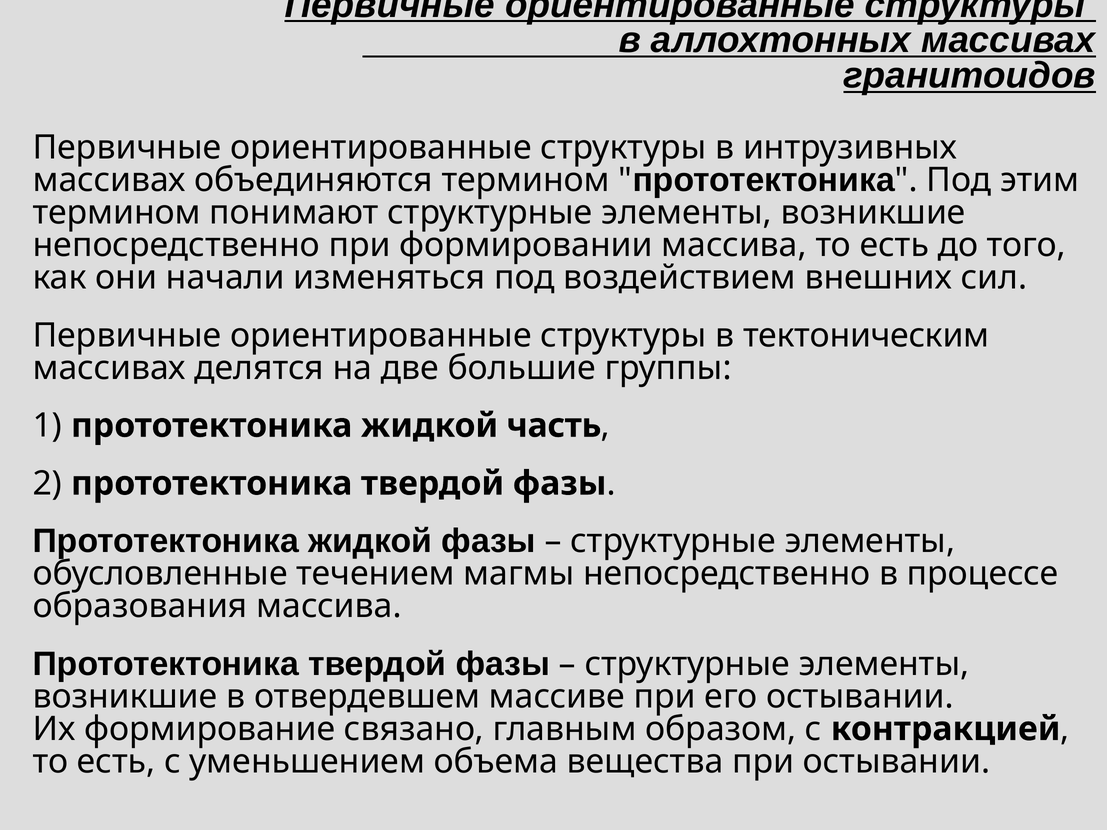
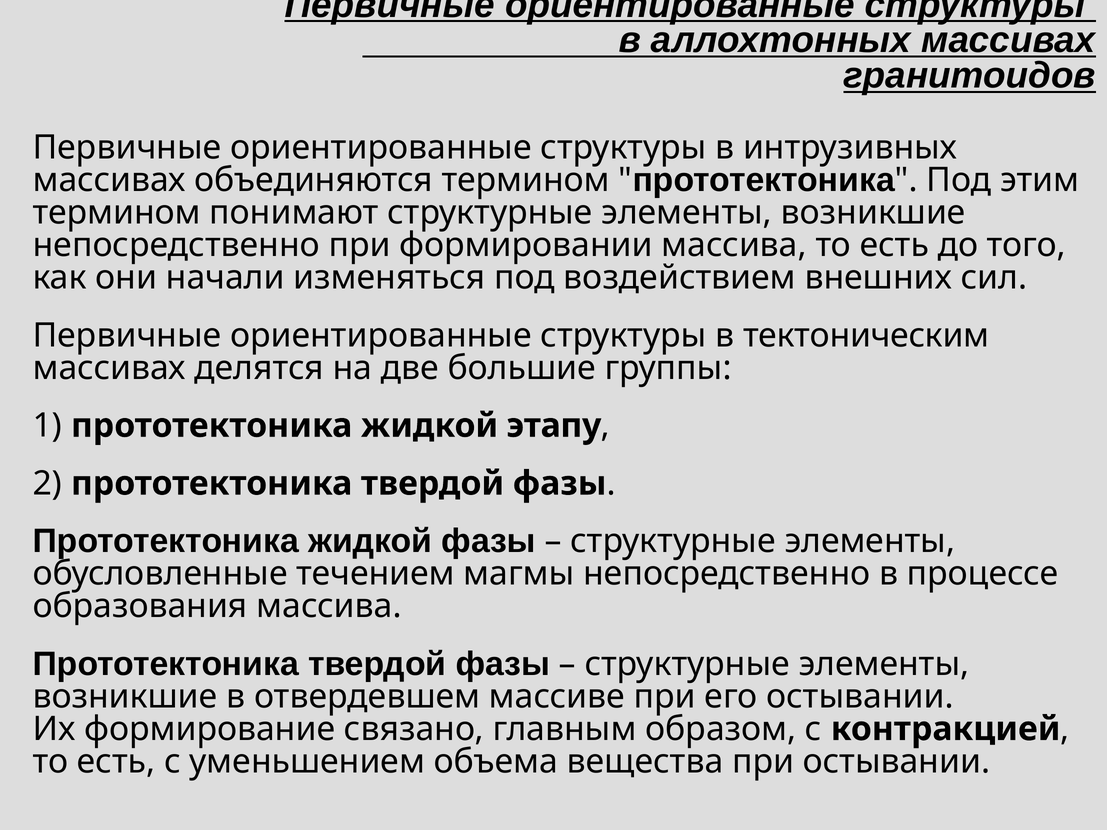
часть: часть -> этапу (554, 426)
